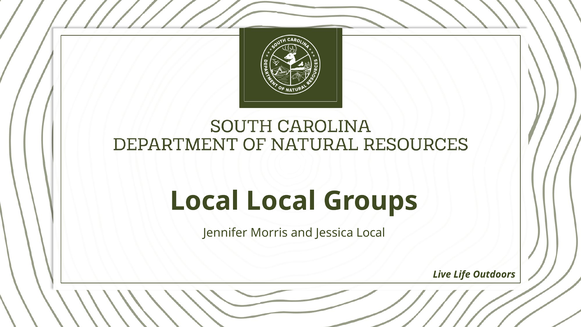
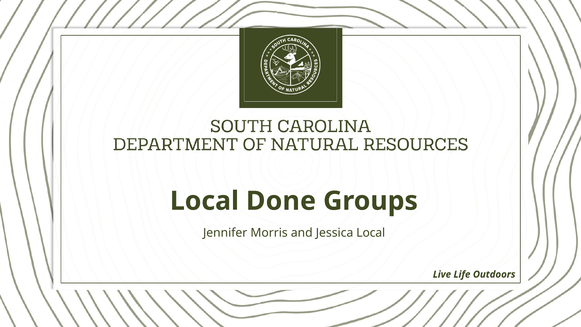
Local Local: Local -> Done (281, 201)
